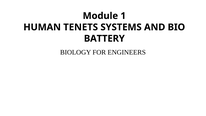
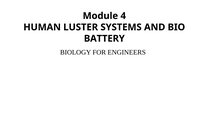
1: 1 -> 4 (123, 16)
TENETS: TENETS -> LUSTER (81, 27)
